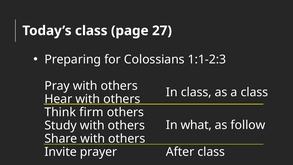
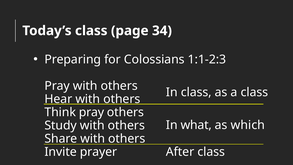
27: 27 -> 34 (162, 31)
Think firm: firm -> pray (92, 112)
follow: follow -> which (248, 125)
